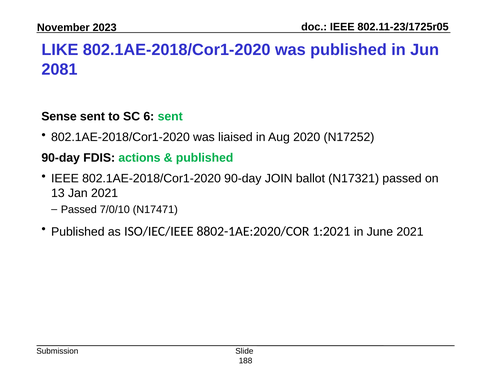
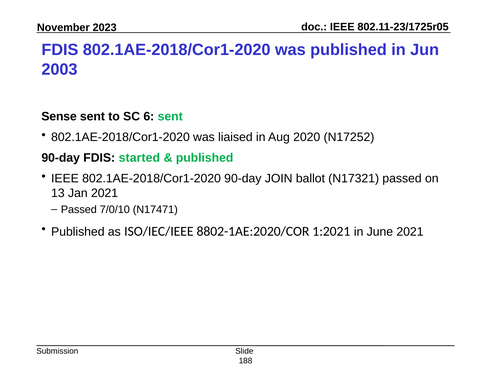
LIKE: LIKE -> FDIS (60, 50)
2081: 2081 -> 2003 (59, 69)
actions: actions -> started (139, 158)
